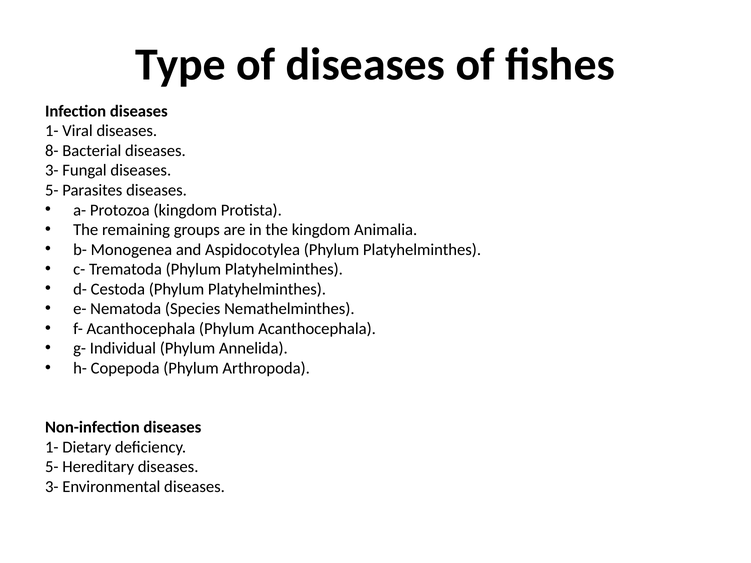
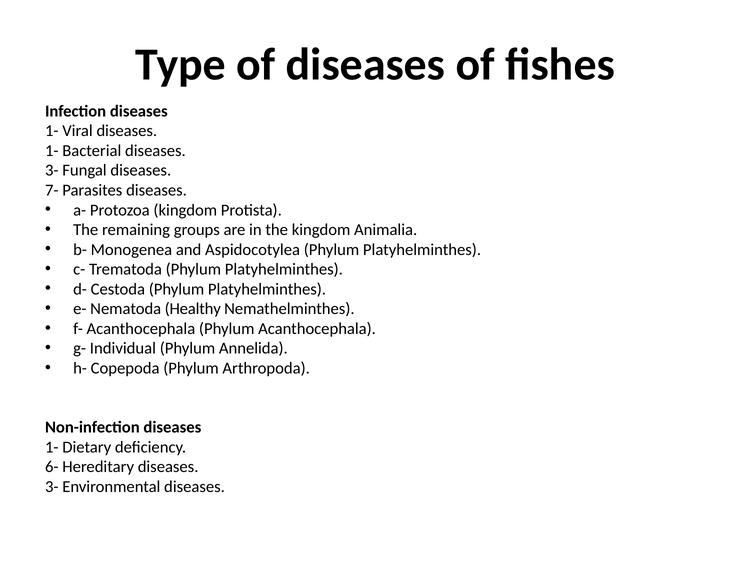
8-: 8- -> 1- (52, 151)
5-: 5- -> 7- (52, 190)
Species: Species -> Healthy (193, 309)
5-: 5- -> 6- (52, 467)
